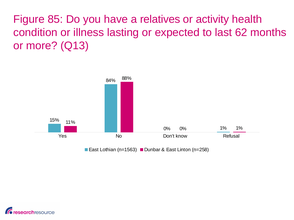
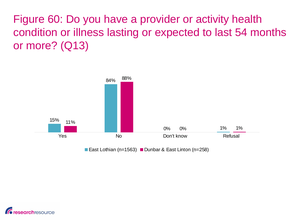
85: 85 -> 60 (55, 19)
relatives: relatives -> provider (160, 19)
62: 62 -> 54 (241, 33)
